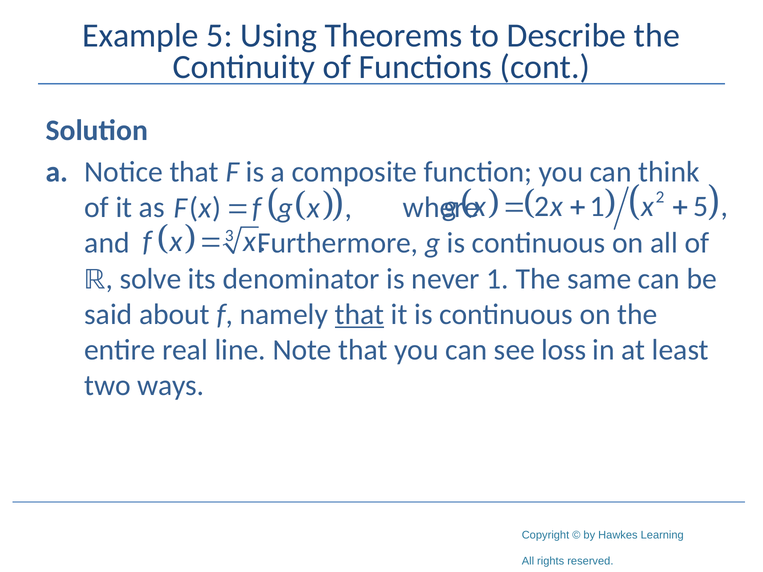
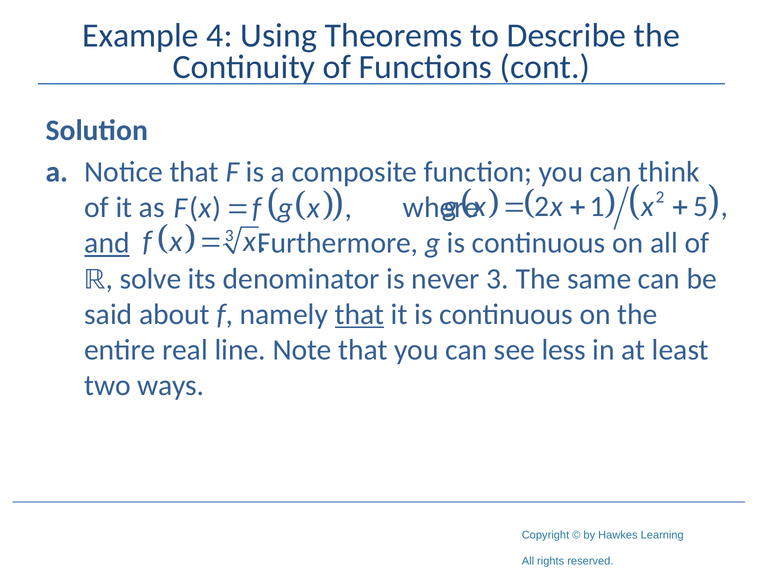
Example 5: 5 -> 4 (220, 35)
and underline: none -> present (107, 243)
never 1: 1 -> 3 (498, 279)
loss: loss -> less (564, 350)
